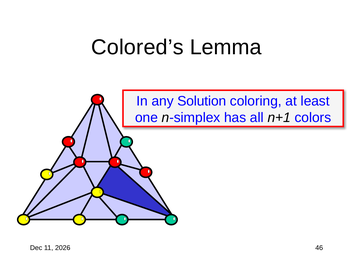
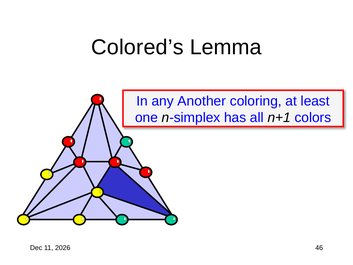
Solution: Solution -> Another (202, 101)
